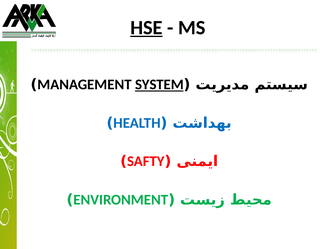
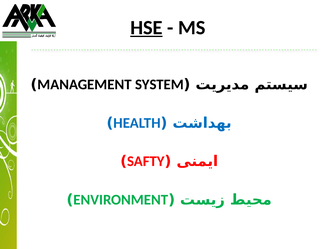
SYSTEM underline: present -> none (159, 85)
